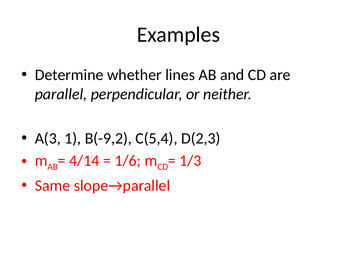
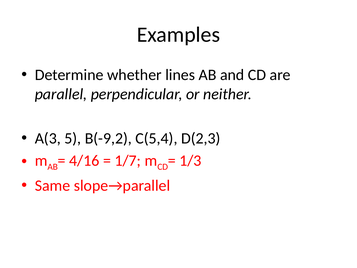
1: 1 -> 5 (73, 138)
4/14: 4/14 -> 4/16 (84, 161)
1/6: 1/6 -> 1/7 (128, 161)
